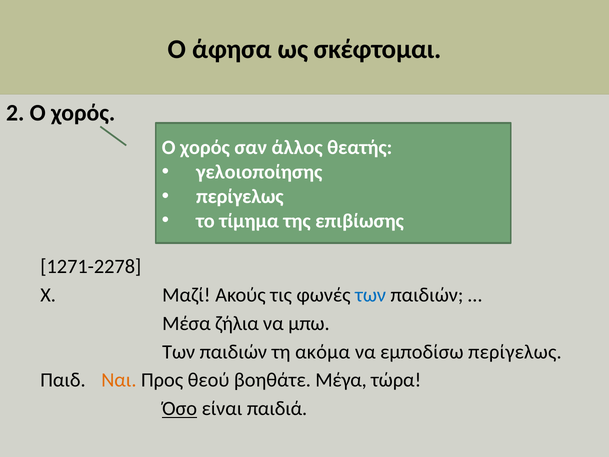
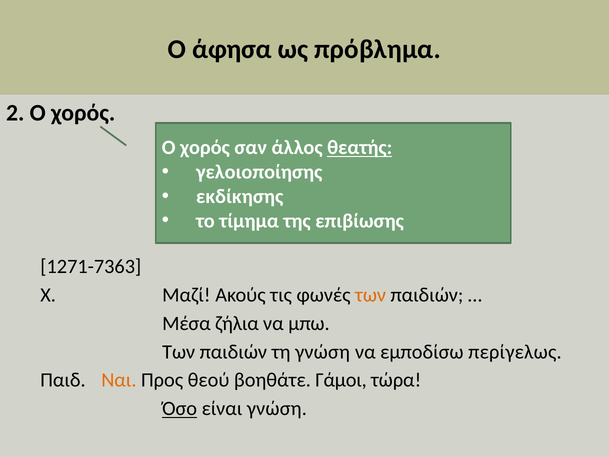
σκέφτομαι: σκέφτομαι -> πρόβλημα (377, 49)
θεατής underline: none -> present (360, 148)
περίγελως: περίγελως -> εκδίκησης (240, 196)
1271-2278: 1271-2278 -> 1271-7363 (91, 266)
των colour: blue -> orange (371, 295)
τη ακόμα: ακόμα -> γνώση (323, 352)
Μέγα: Μέγα -> Γάμοι (341, 380)
είναι παιδιά: παιδιά -> γνώση (277, 408)
